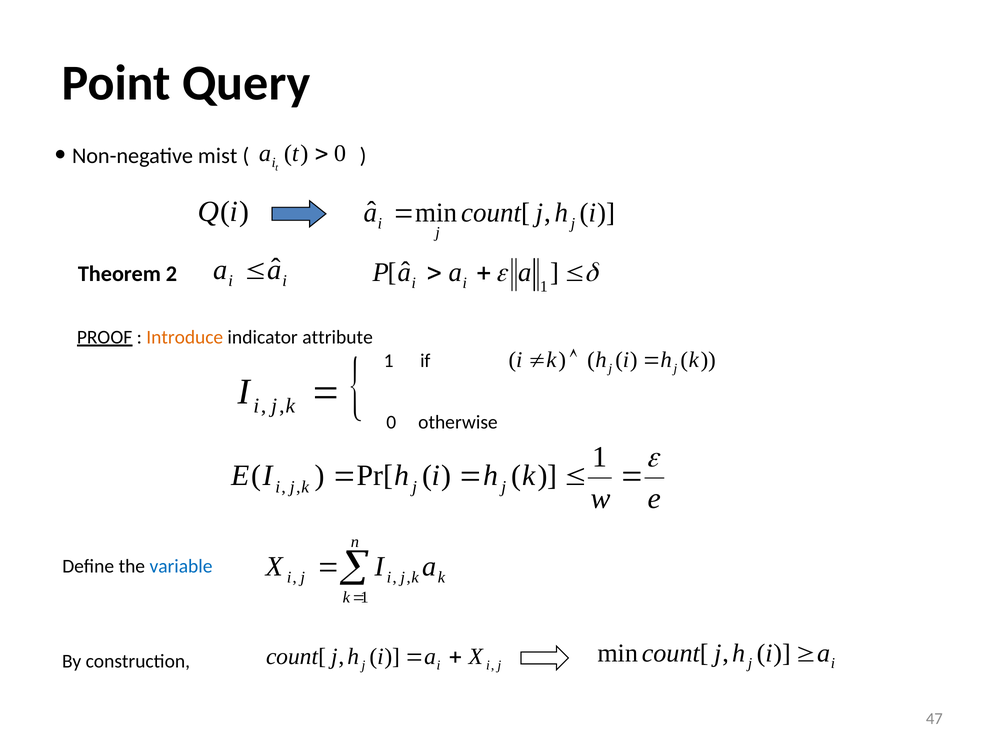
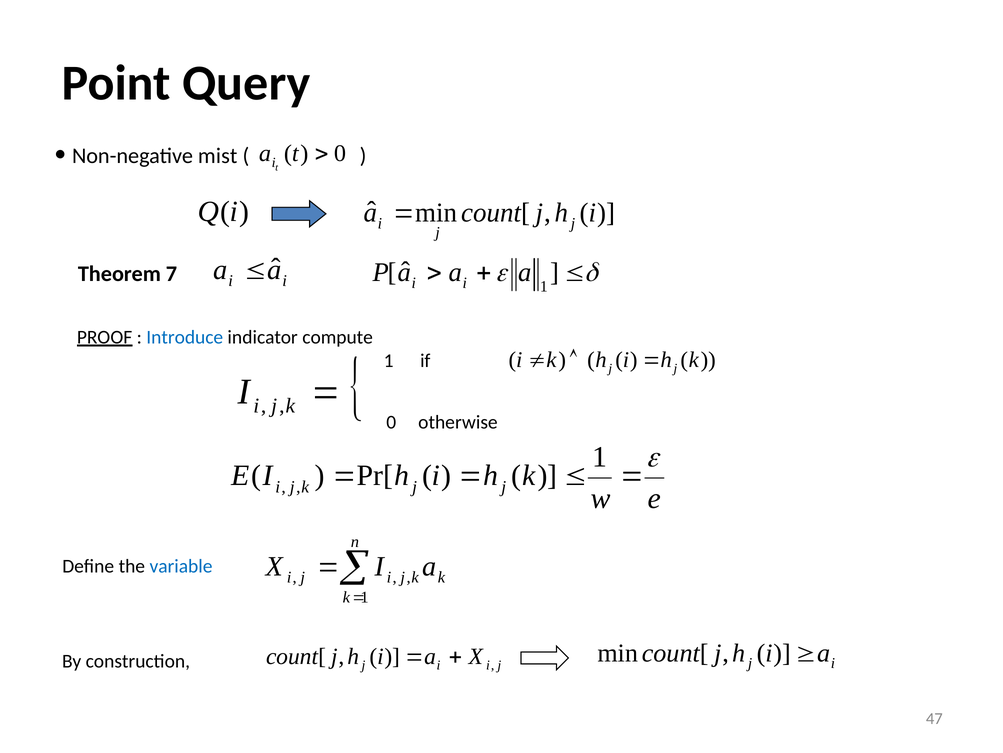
2: 2 -> 7 (171, 273)
Introduce colour: orange -> blue (185, 337)
attribute: attribute -> compute (338, 337)
